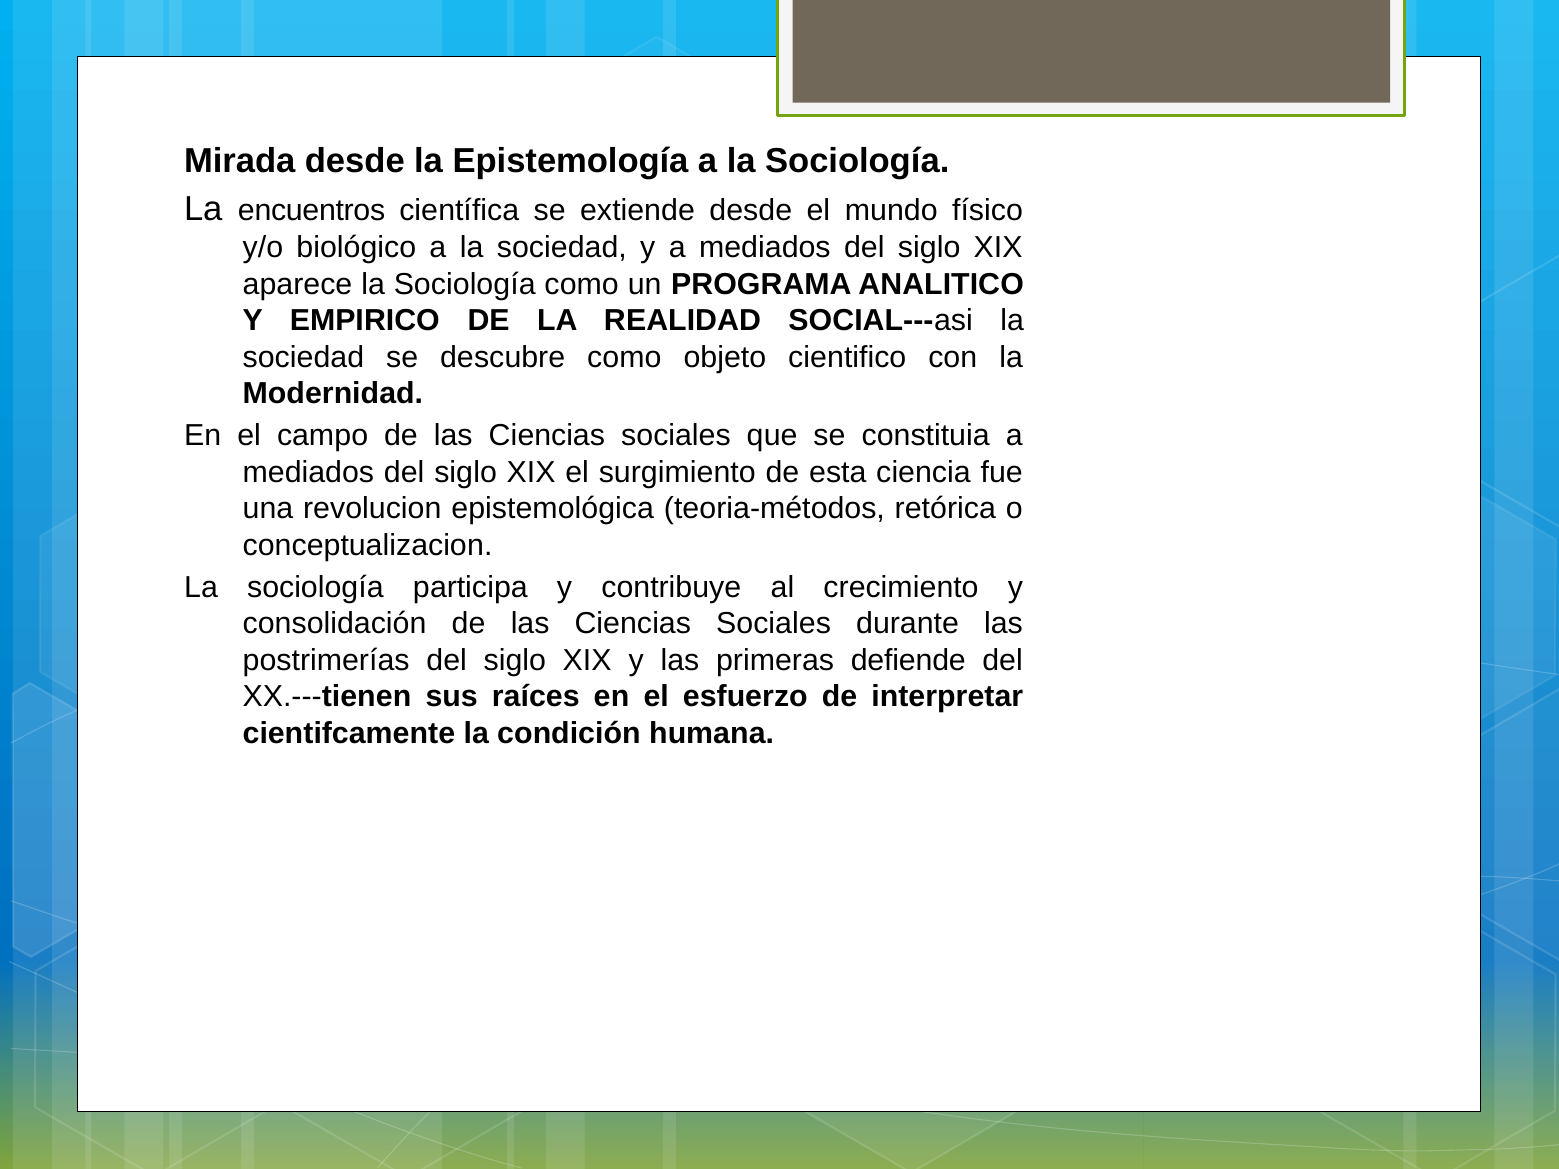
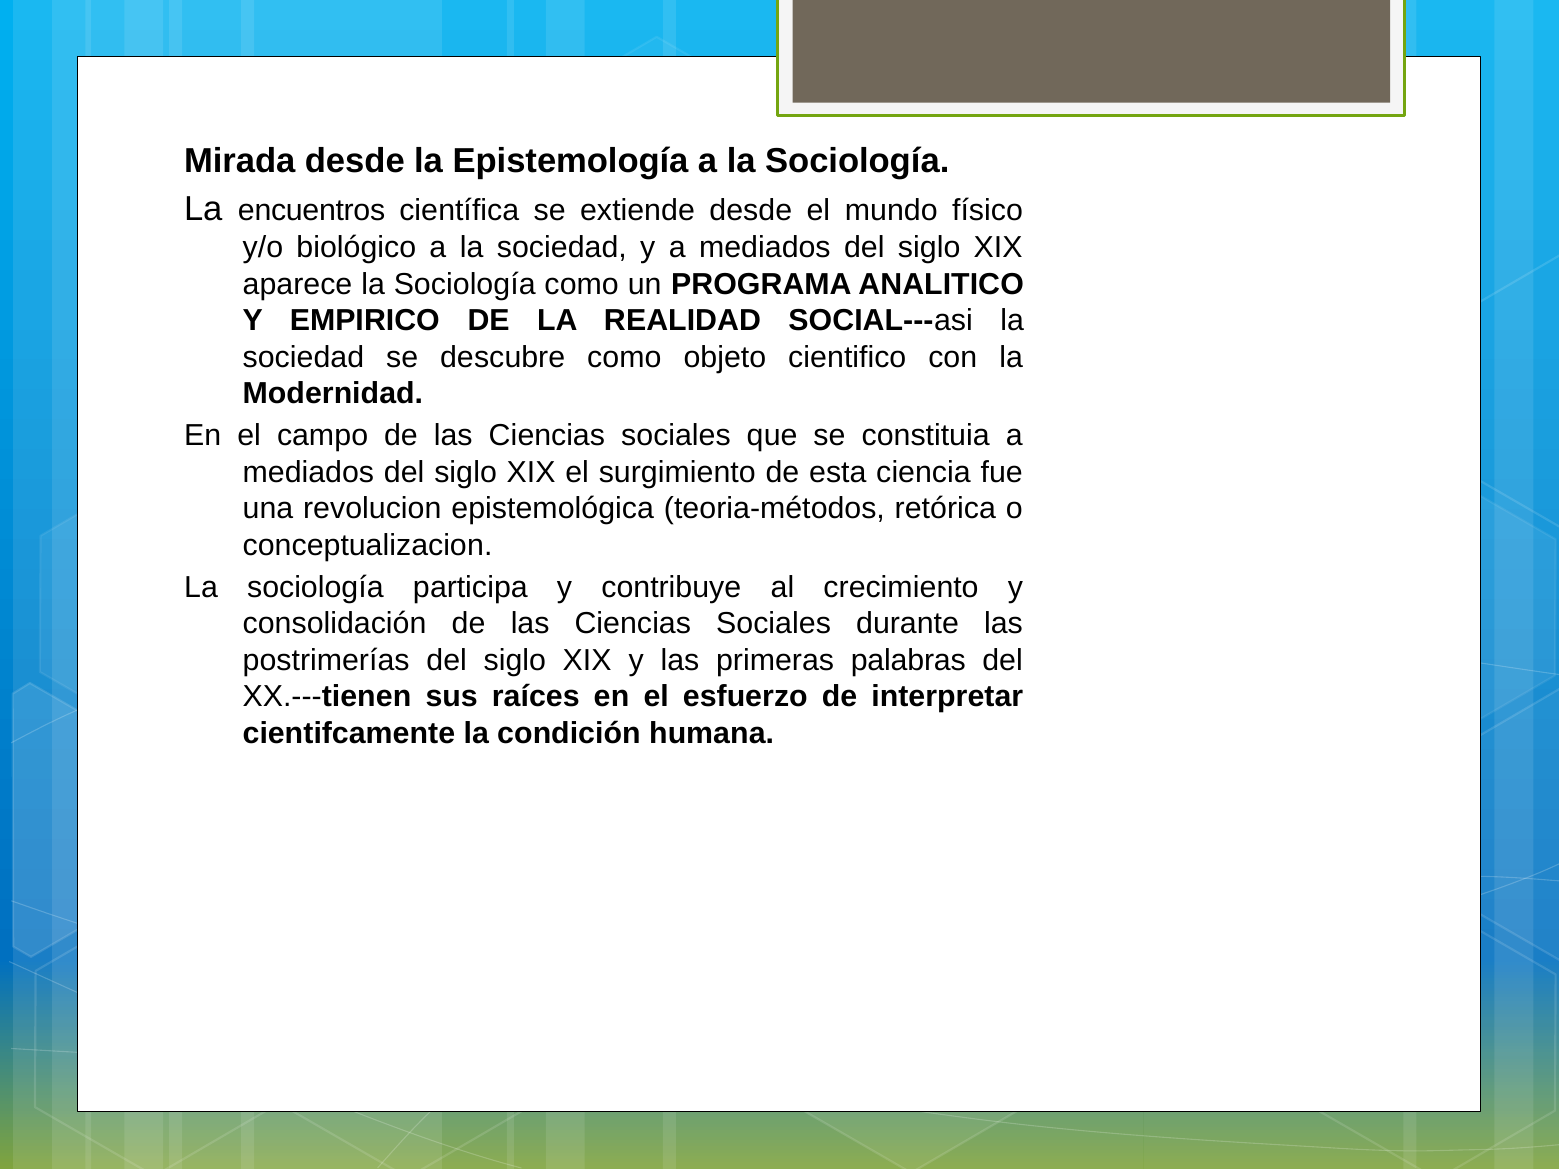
defiende: defiende -> palabras (908, 660)
